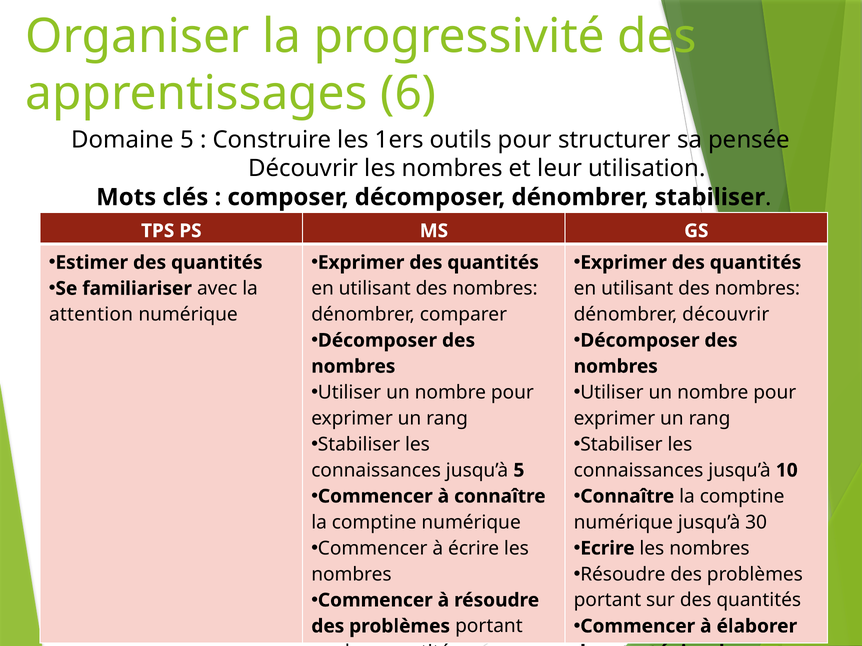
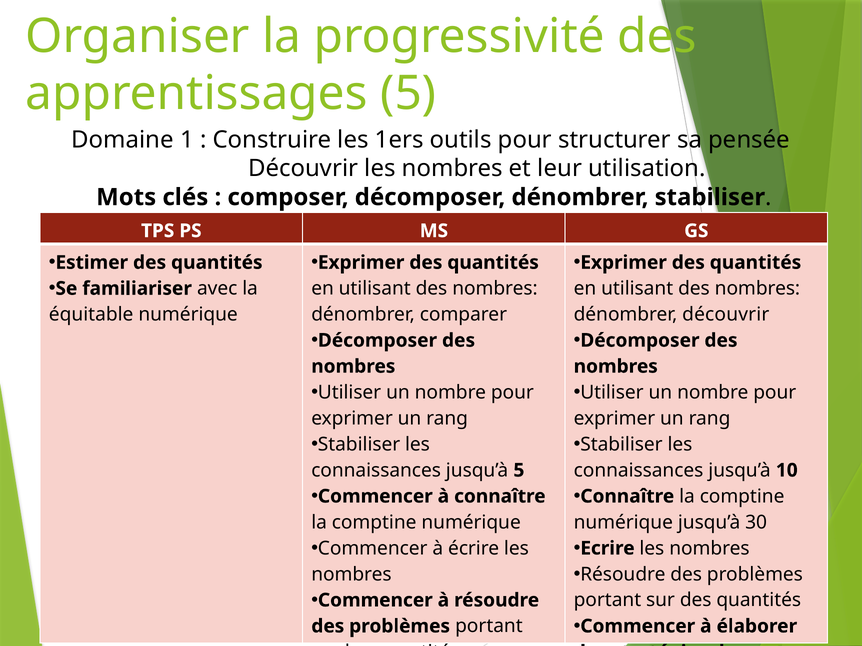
apprentissages 6: 6 -> 5 (408, 94)
Domaine 5: 5 -> 1 (187, 140)
attention: attention -> équitable (91, 315)
